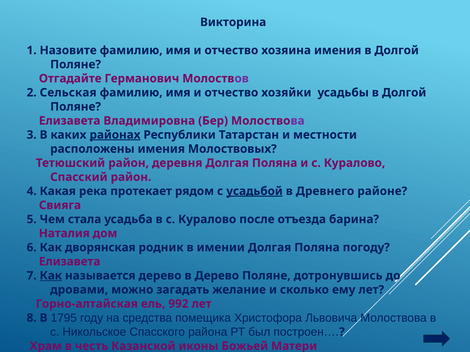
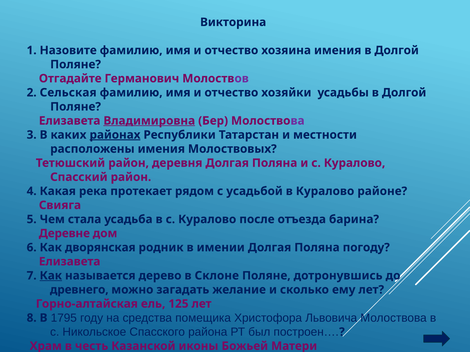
Владимировна underline: none -> present (149, 121)
усадьбой underline: present -> none (254, 191)
в Древнего: Древнего -> Куралово (325, 191)
Наталия: Наталия -> Деревне (64, 234)
в Дерево: Дерево -> Склоне (217, 276)
дровами: дровами -> древнего (79, 290)
992: 992 -> 125 (178, 304)
